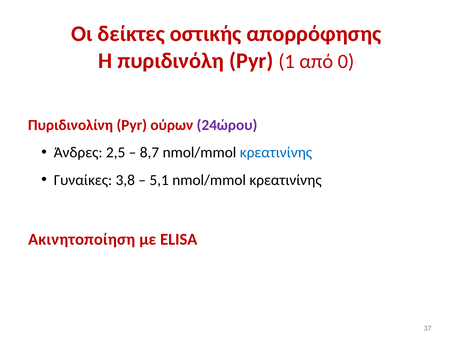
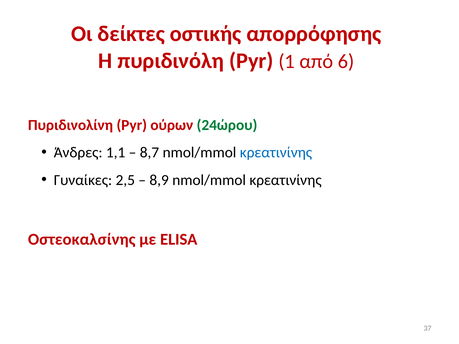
0: 0 -> 6 (346, 61)
24ώρου colour: purple -> green (227, 125)
2,5: 2,5 -> 1,1 (116, 153)
3,8: 3,8 -> 2,5 (125, 180)
5,1: 5,1 -> 8,9 (159, 180)
Ακινητοποίηση: Ακινητοποίηση -> Οστεοκαλσίνης (82, 240)
